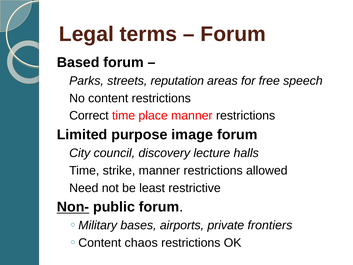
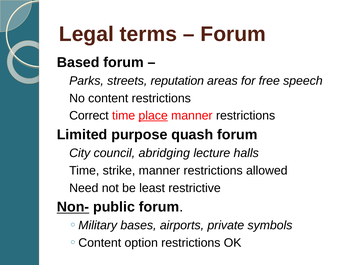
place underline: none -> present (153, 116)
image: image -> quash (192, 135)
discovery: discovery -> abridging (164, 153)
frontiers: frontiers -> symbols (270, 225)
chaos: chaos -> option (141, 243)
